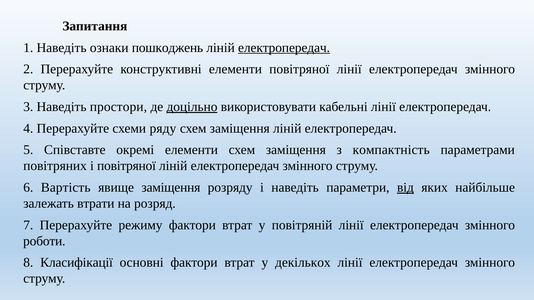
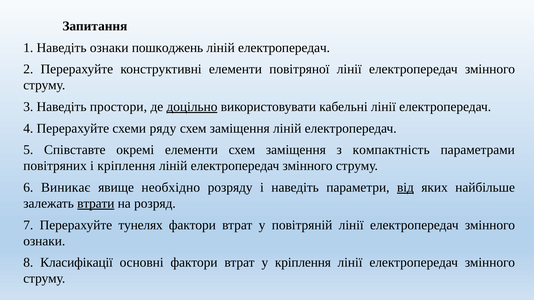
електропередач underline: present -> none (284, 48)
і повітряної: повітряної -> кріплення (126, 166)
Вартість: Вартість -> Виникає (66, 188)
явище заміщення: заміщення -> необхідно (171, 188)
втрати underline: none -> present (96, 204)
режиму: режиму -> тунелях (141, 225)
роботи: роботи -> ознаки (44, 241)
у декількох: декількох -> кріплення (303, 263)
